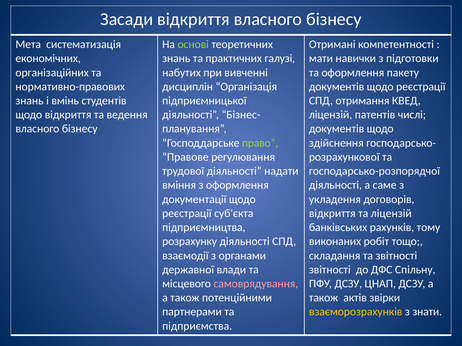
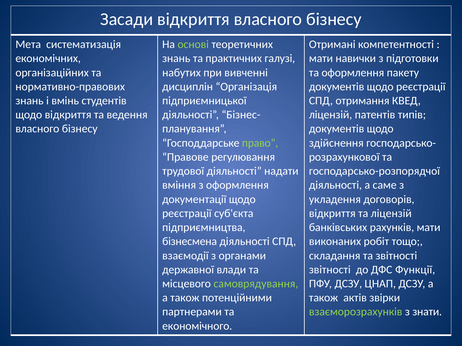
числі: числі -> типів (412, 115)
рахунків тому: тому -> мати (429, 228)
розрахунку: розрахунку -> бізнесмена (190, 242)
Спільну: Спільну -> Функції (415, 270)
самоврядування colour: pink -> light green (256, 284)
взаєморозрахунків colour: yellow -> light green (356, 312)
підприємства: підприємства -> економічного (197, 326)
